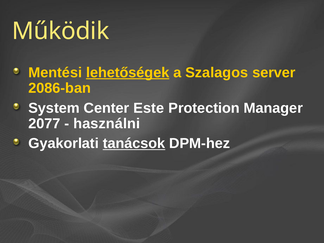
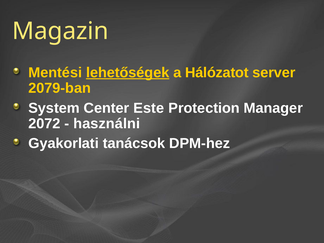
Működik: Működik -> Magazin (60, 31)
Szalagos: Szalagos -> Hálózatot (217, 73)
2086-ban: 2086-ban -> 2079-ban (60, 88)
2077: 2077 -> 2072 (44, 124)
tanácsok underline: present -> none (134, 143)
